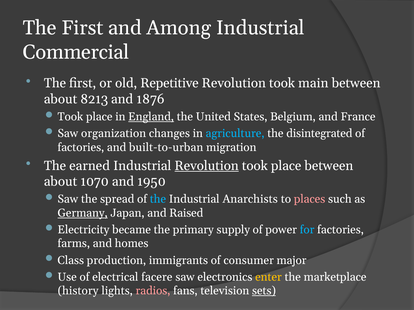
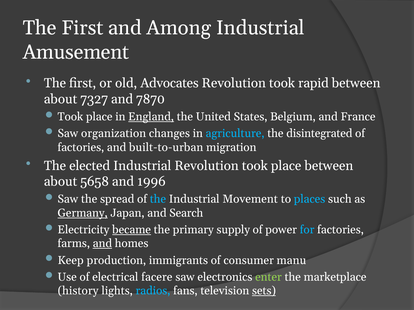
Commercial: Commercial -> Amusement (76, 52)
Repetitive: Repetitive -> Advocates (170, 83)
main: main -> rapid (313, 83)
8213: 8213 -> 7327 (94, 99)
1876: 1876 -> 7870 (151, 99)
earned: earned -> elected (90, 166)
Revolution underline: present -> none (207, 166)
1070: 1070 -> 5658 (95, 182)
1950: 1950 -> 1996 (151, 182)
Anarchists: Anarchists -> Movement (250, 199)
places colour: pink -> light blue (310, 199)
Raised: Raised -> Search (186, 213)
became underline: none -> present (132, 230)
and underline: none -> present (102, 244)
Class: Class -> Keep (71, 261)
major: major -> manu (291, 261)
enter colour: yellow -> light green (268, 277)
radios colour: pink -> light blue (153, 291)
